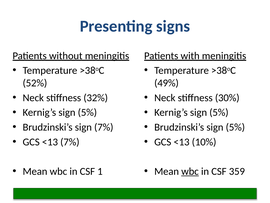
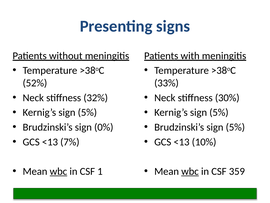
49%: 49% -> 33% (166, 83)
sign 7%: 7% -> 0% (104, 127)
wbc underline: none -> present (58, 171)
